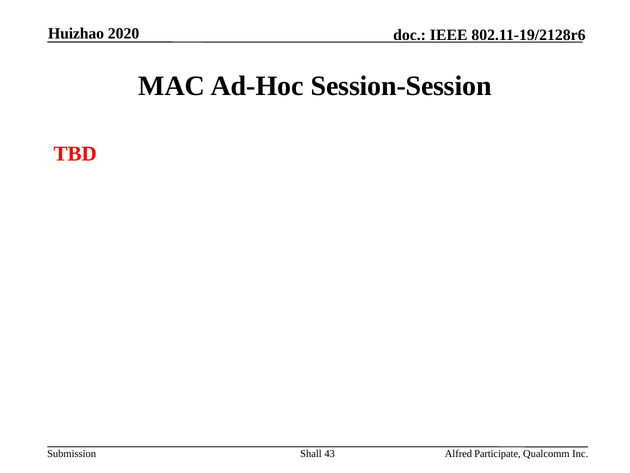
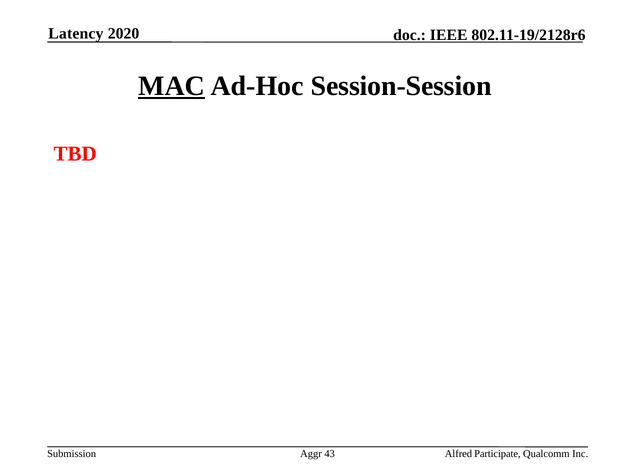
Huizhao: Huizhao -> Latency (76, 33)
MAC underline: none -> present (172, 86)
Shall: Shall -> Aggr (311, 453)
